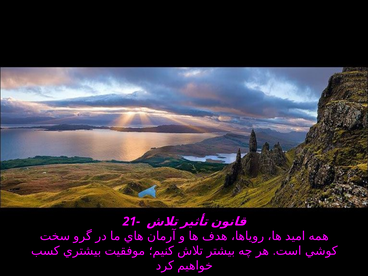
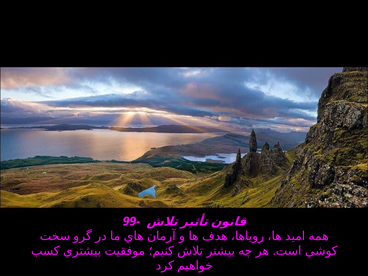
21-: 21- -> 99- (131, 221)
